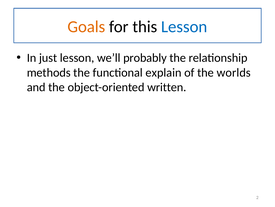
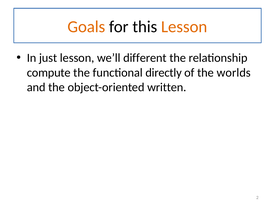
Lesson colour: blue -> orange (184, 27)
probably: probably -> different (145, 58)
methods: methods -> compute (49, 72)
explain: explain -> directly (164, 72)
